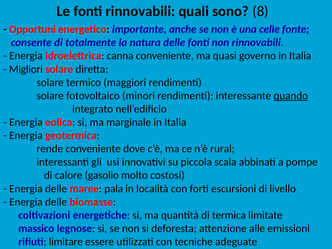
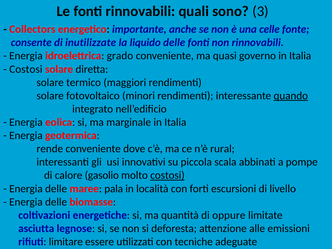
8: 8 -> 3 (261, 11)
Opportuni: Opportuni -> Collectors (32, 29)
totalmente: totalmente -> inutilizzate (91, 43)
natura: natura -> liquido (145, 43)
canna: canna -> grado (120, 56)
Migliori: Migliori -> Costosi (26, 69)
costosi underline: none -> present (167, 175)
termica: termica -> oppure (229, 215)
massico: massico -> asciutta (36, 228)
